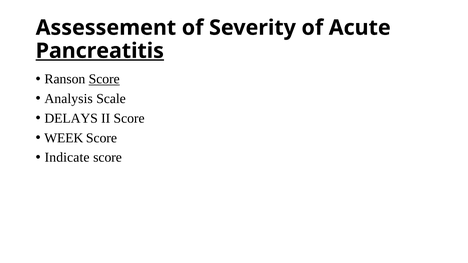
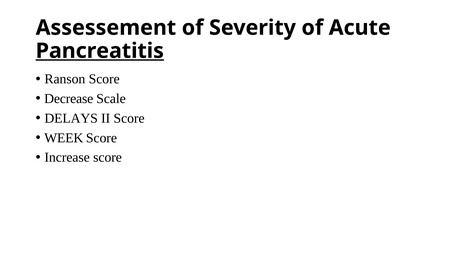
Score underline: present -> none (104, 79)
Analysis: Analysis -> Decrease (69, 99)
Indicate: Indicate -> Increase (67, 158)
